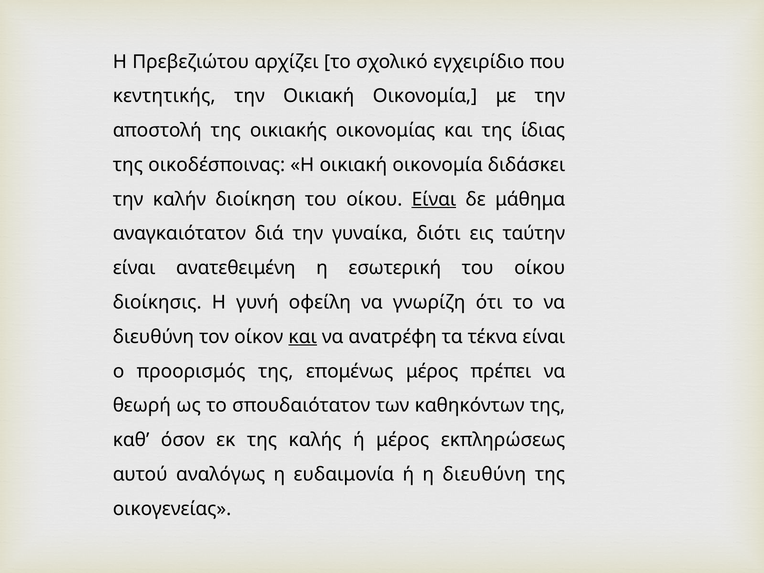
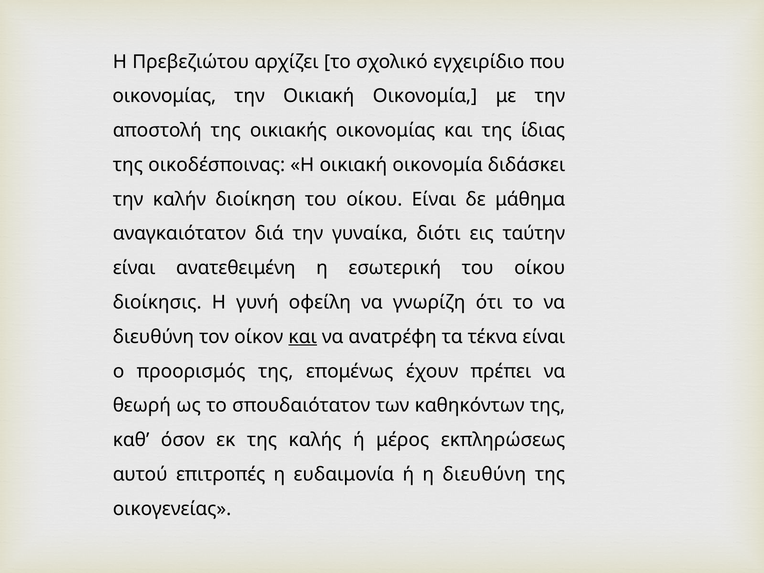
κεντητικής: κεντητικής -> οικονομίας (164, 96)
Είναι underline: present -> none (434, 199)
επομένως μέρος: μέρος -> έχουν (432, 371)
αναλόγως: αναλόγως -> επιτροπές (221, 474)
